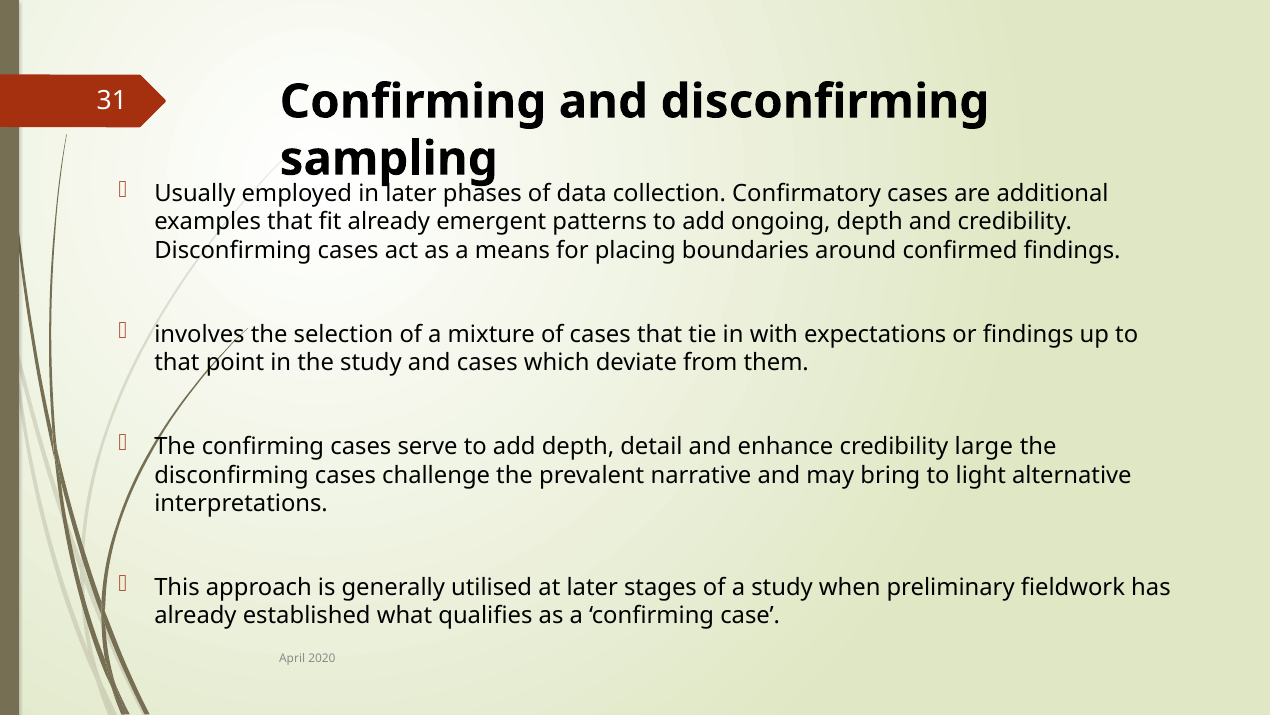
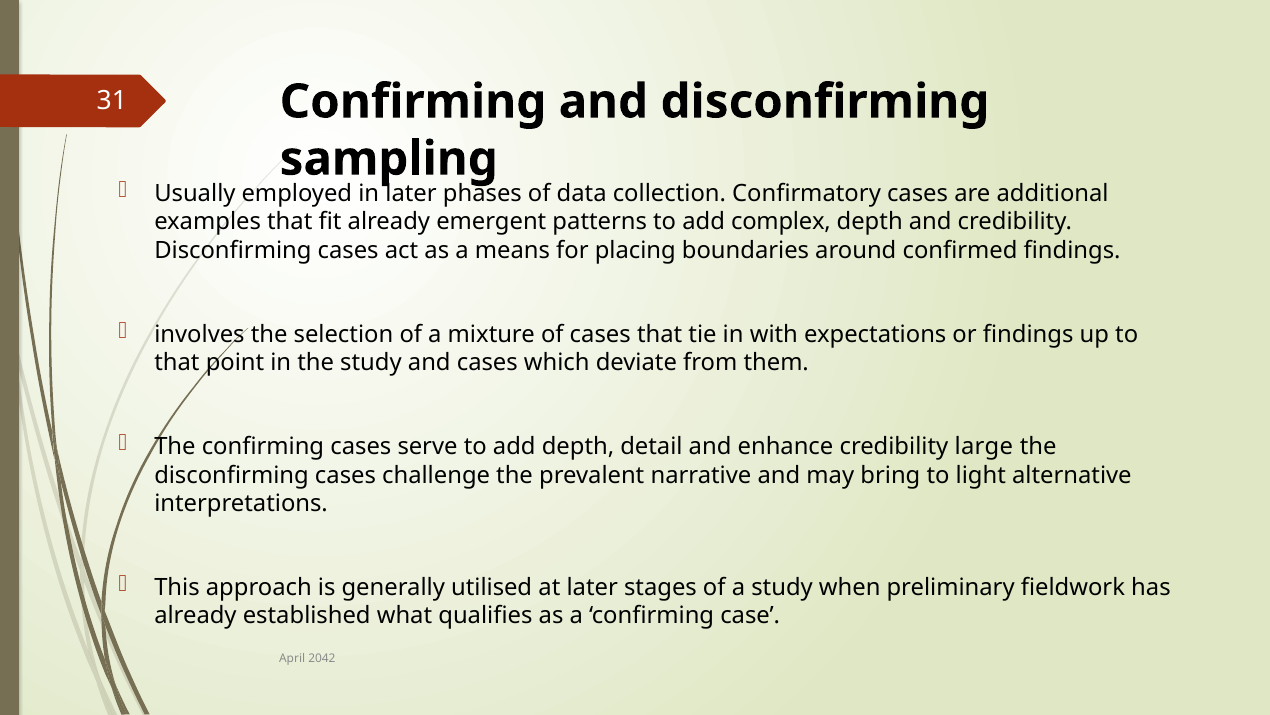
ongoing: ongoing -> complex (781, 222)
2020: 2020 -> 2042 (322, 658)
